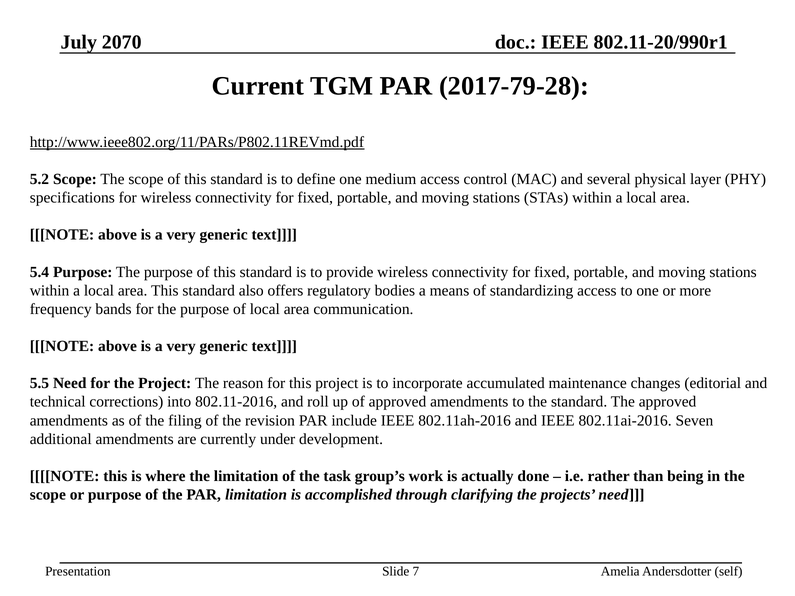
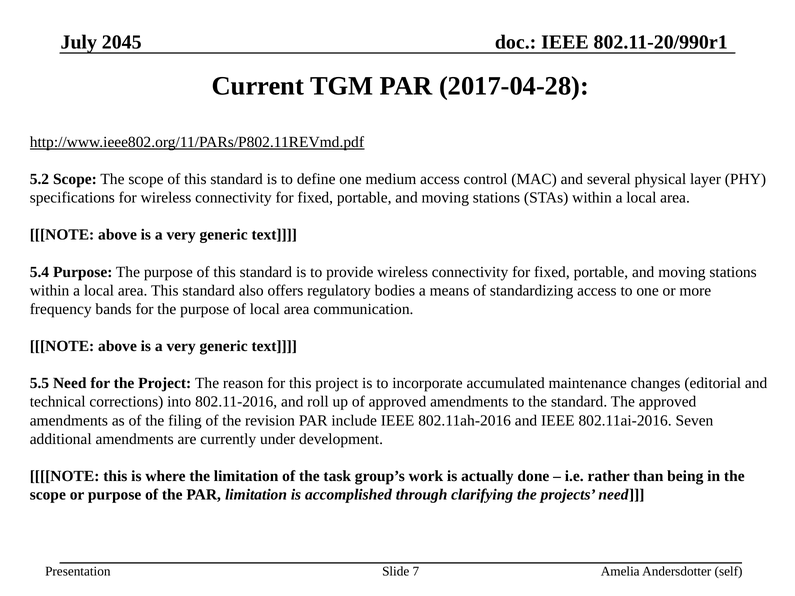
2070: 2070 -> 2045 (122, 42)
2017-79-28: 2017-79-28 -> 2017-04-28 (514, 86)
